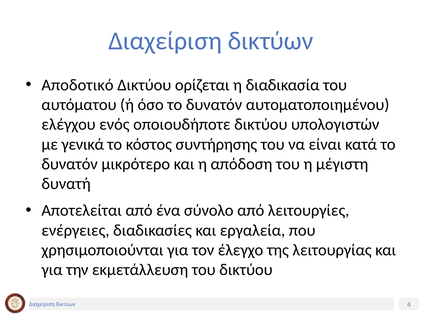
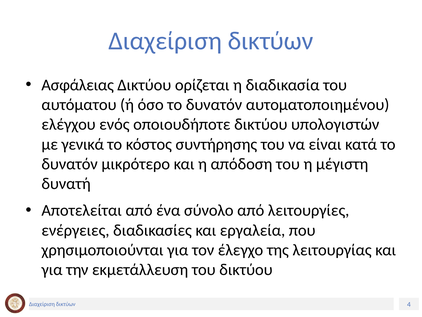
Αποδοτικό: Αποδοτικό -> Ασφάλειας (78, 85)
